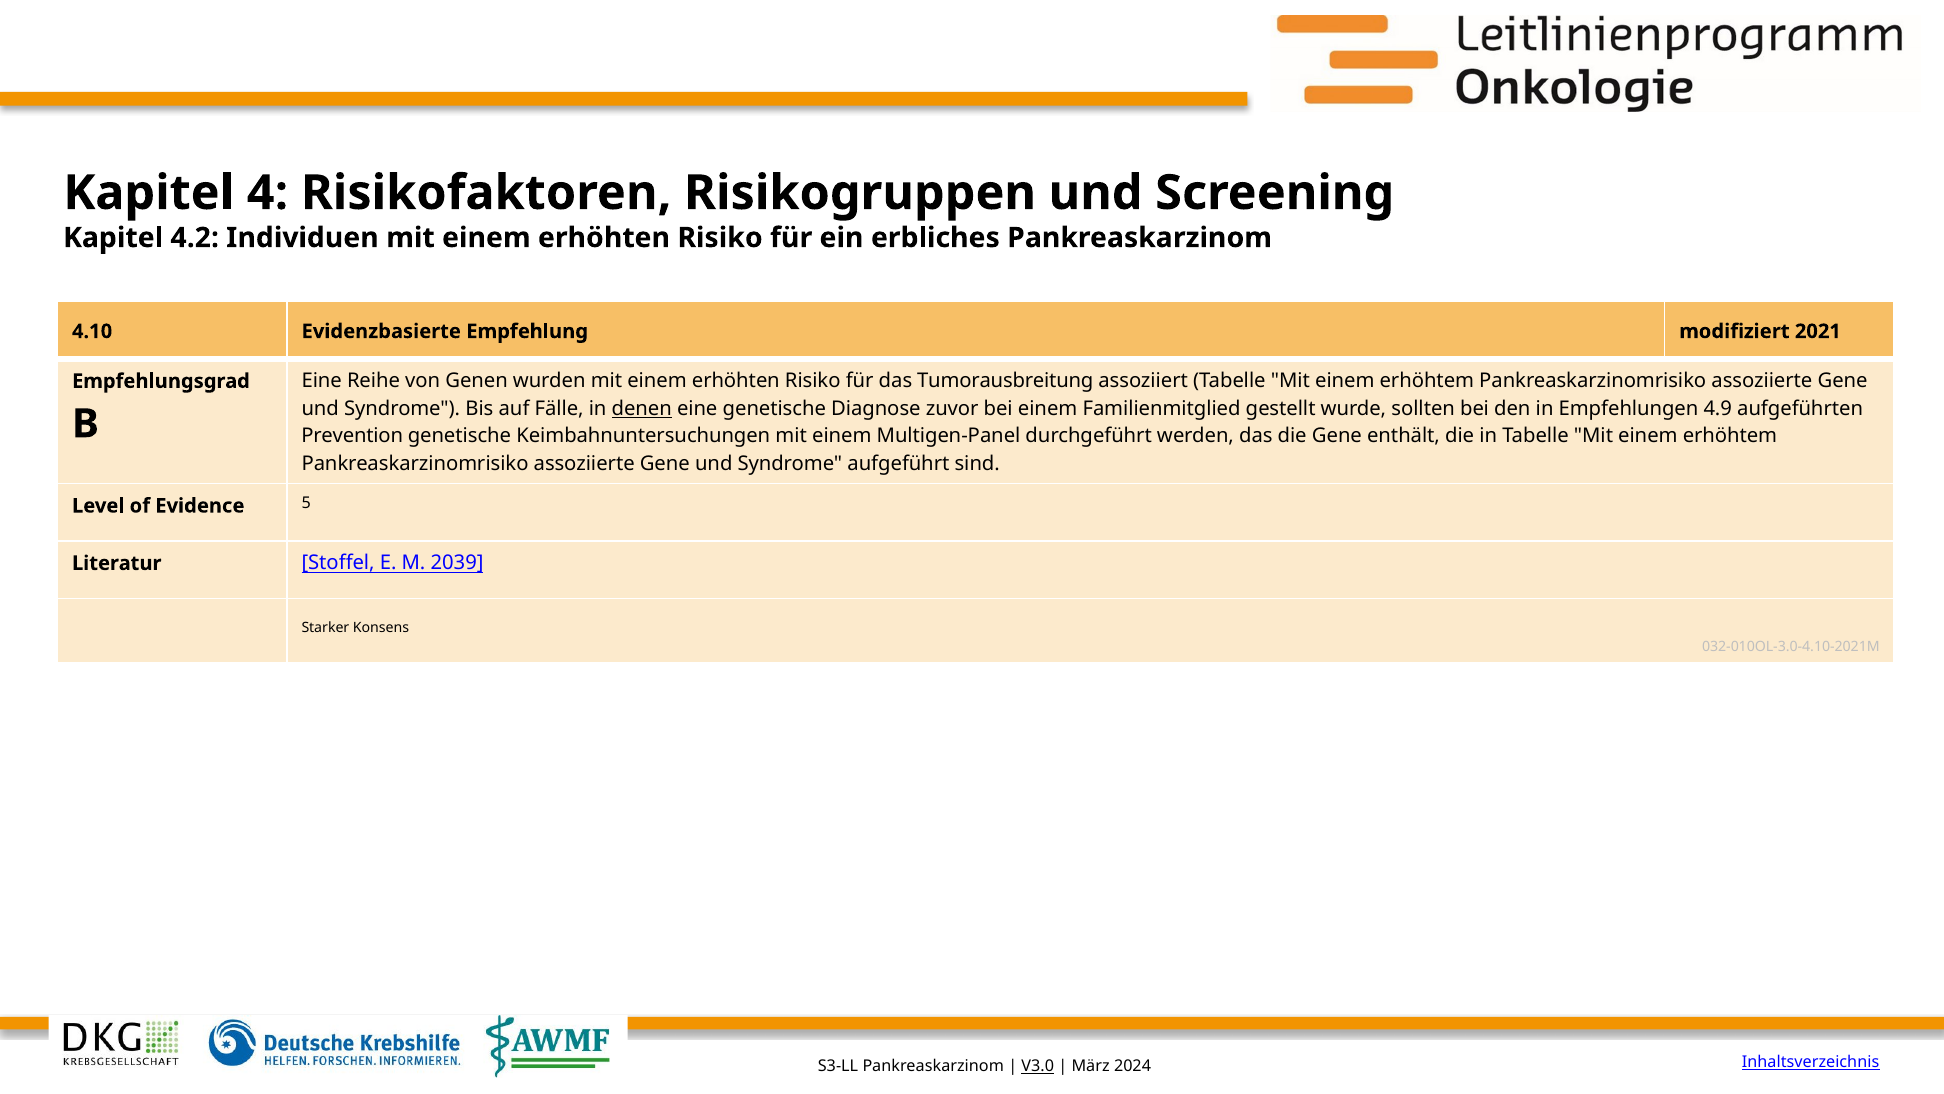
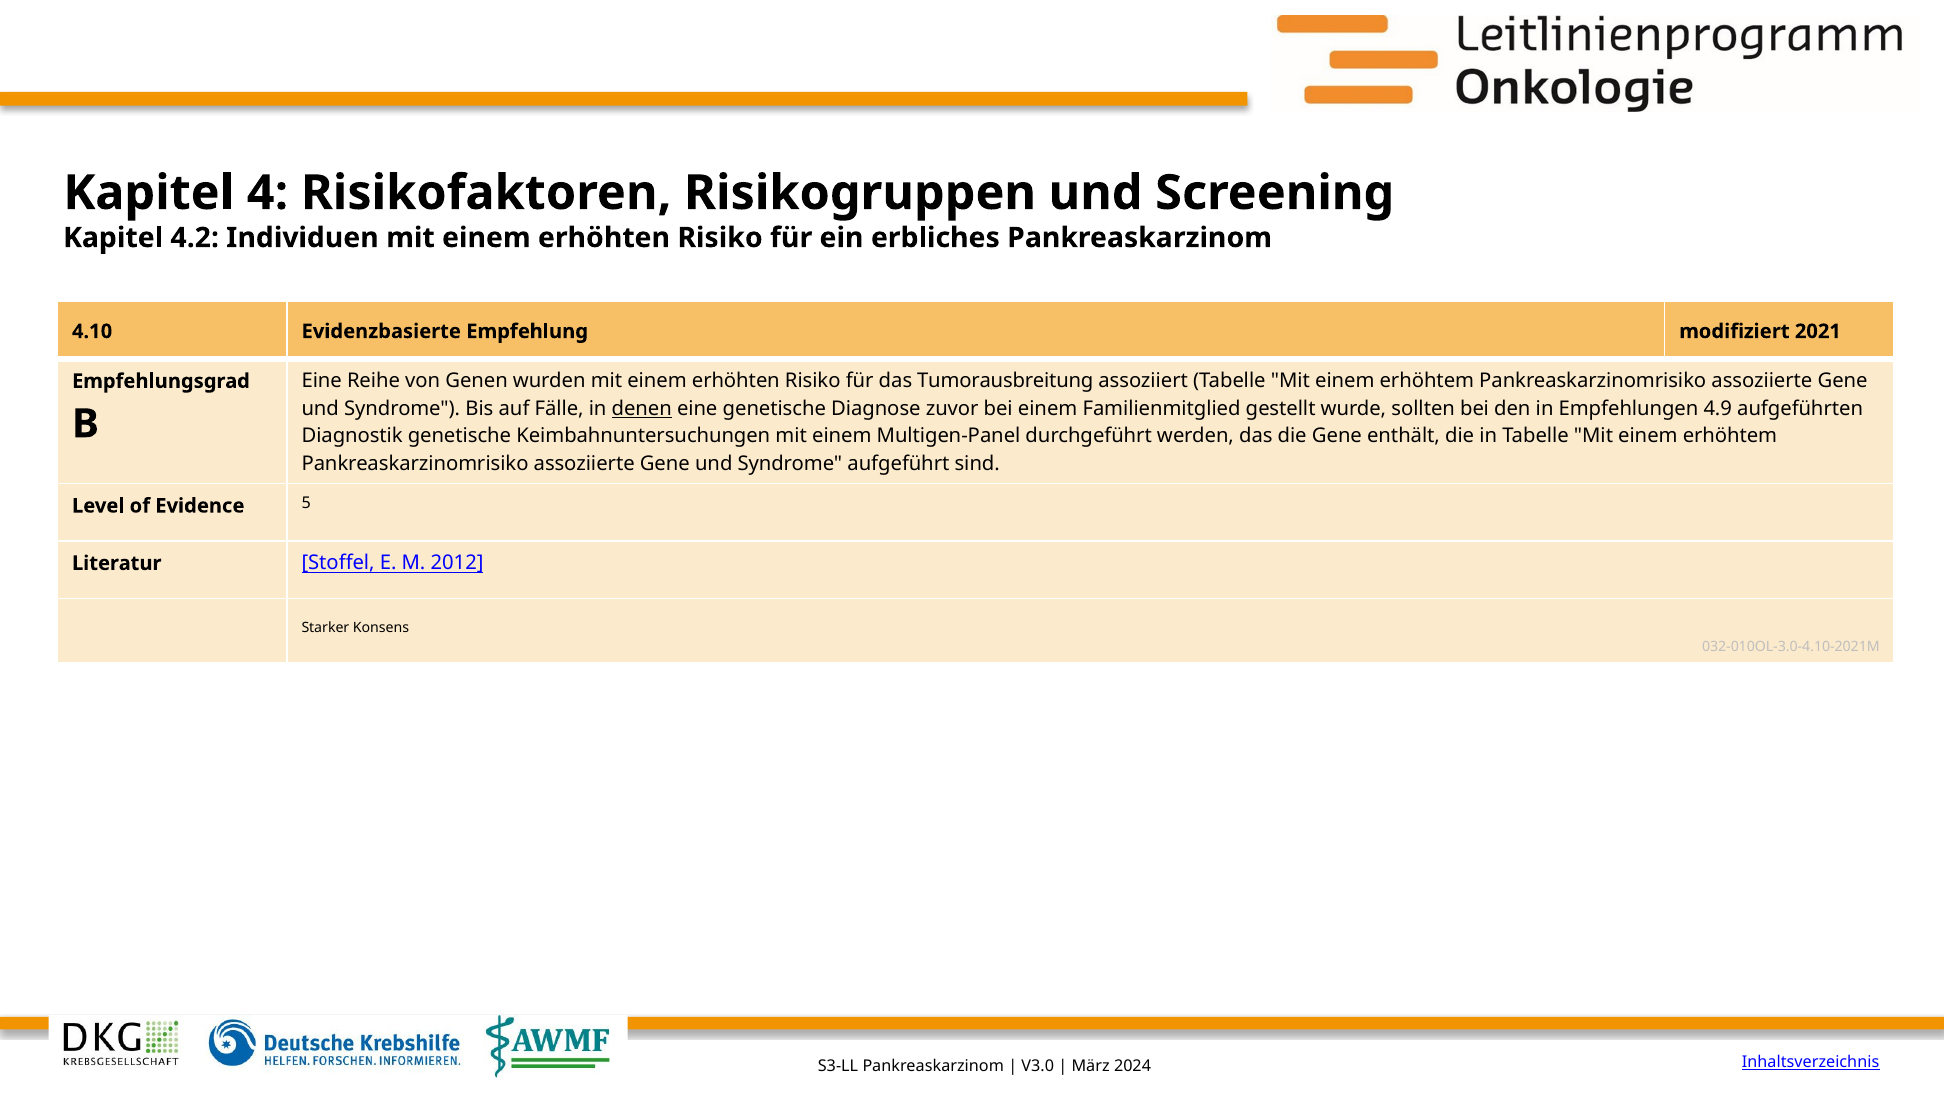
Prevention: Prevention -> Diagnostik (352, 436)
2039: 2039 -> 2012 (457, 563)
V3.0 underline: present -> none (1038, 1066)
